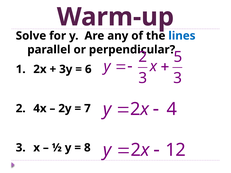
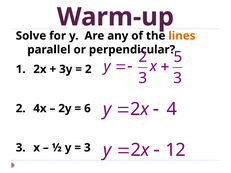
lines colour: blue -> orange (182, 36)
6: 6 -> 2 (88, 69)
7: 7 -> 6 (87, 109)
8: 8 -> 3 (87, 148)
